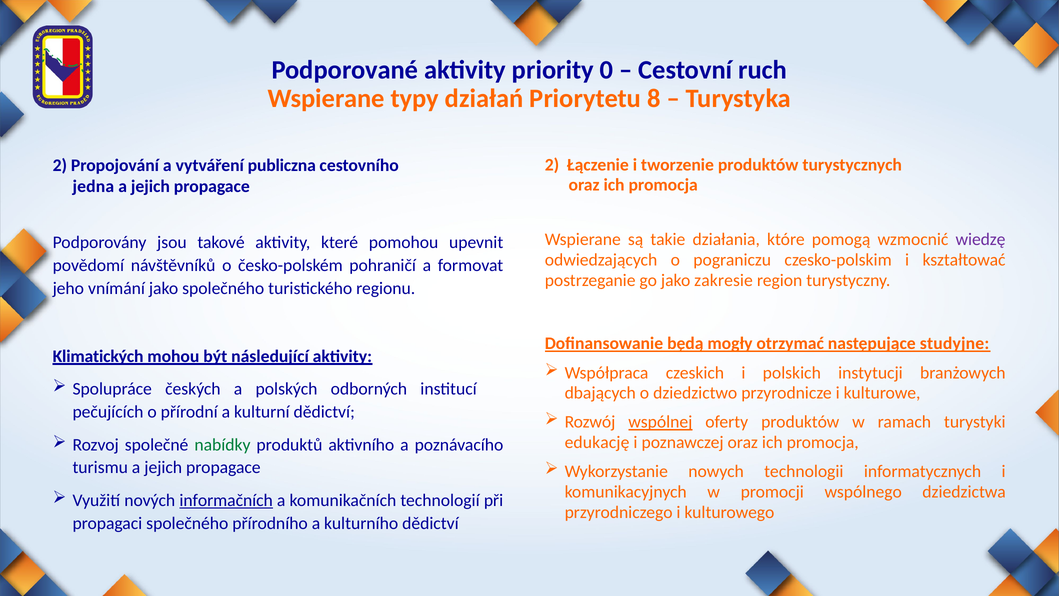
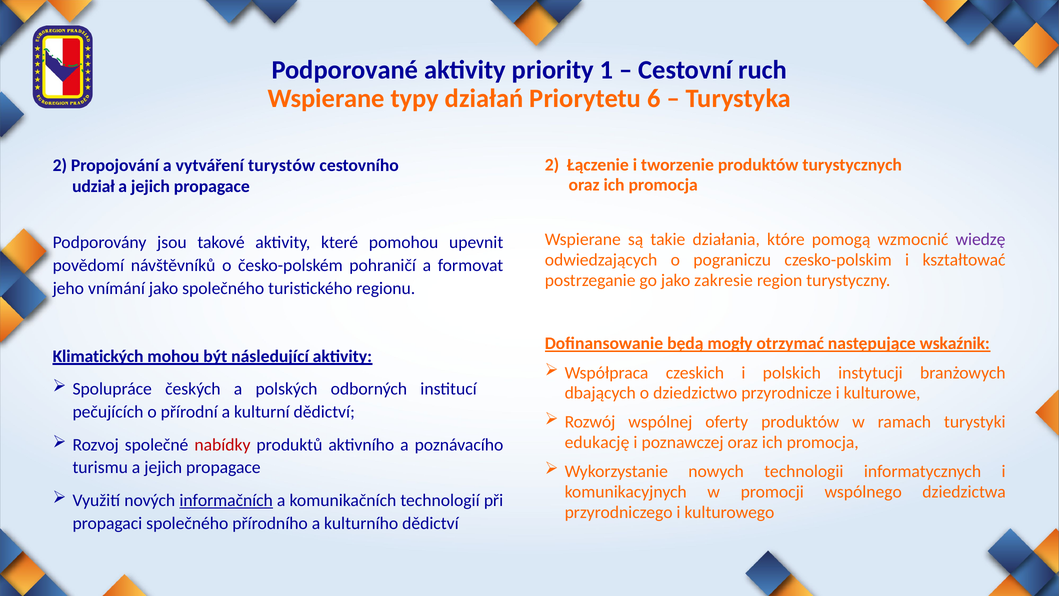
0: 0 -> 1 (607, 70)
8: 8 -> 6 (654, 99)
publiczna: publiczna -> turystów (282, 165)
jedna: jedna -> udział (94, 186)
studyjne: studyjne -> wskaźnik (955, 343)
wspólnej underline: present -> none (660, 422)
nabídky colour: green -> red (222, 445)
